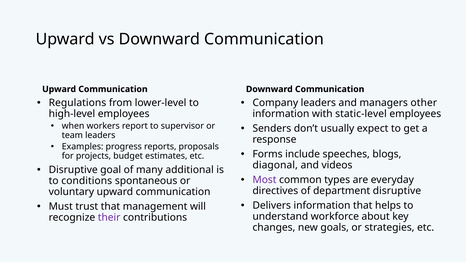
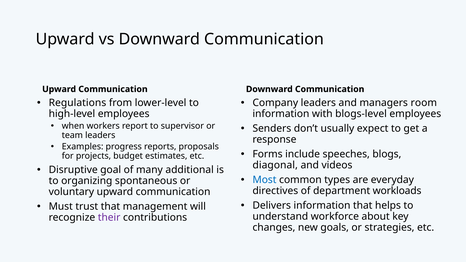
other: other -> room (424, 103)
static-level: static-level -> blogs-level (361, 114)
Most colour: purple -> blue (264, 180)
conditions: conditions -> organizing (87, 181)
department disruptive: disruptive -> workloads (397, 191)
